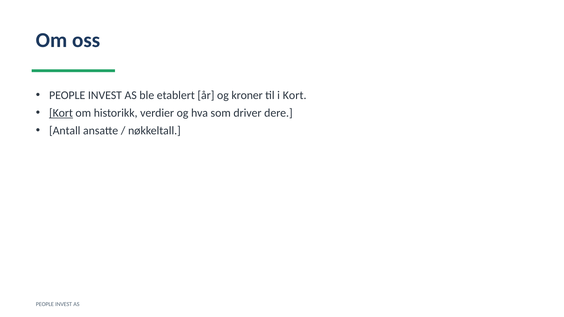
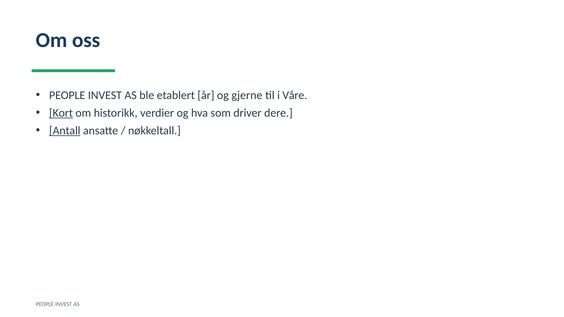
kroner: kroner -> gjerne (247, 96)
i Kort: Kort -> Våre (295, 96)
Antall underline: none -> present (65, 131)
